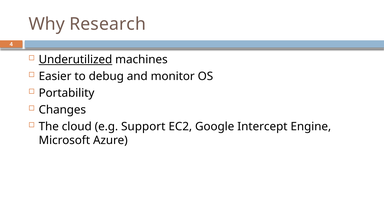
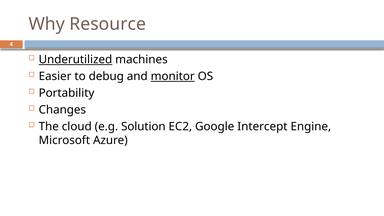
Research: Research -> Resource (108, 24)
monitor underline: none -> present (173, 76)
Support: Support -> Solution (143, 126)
